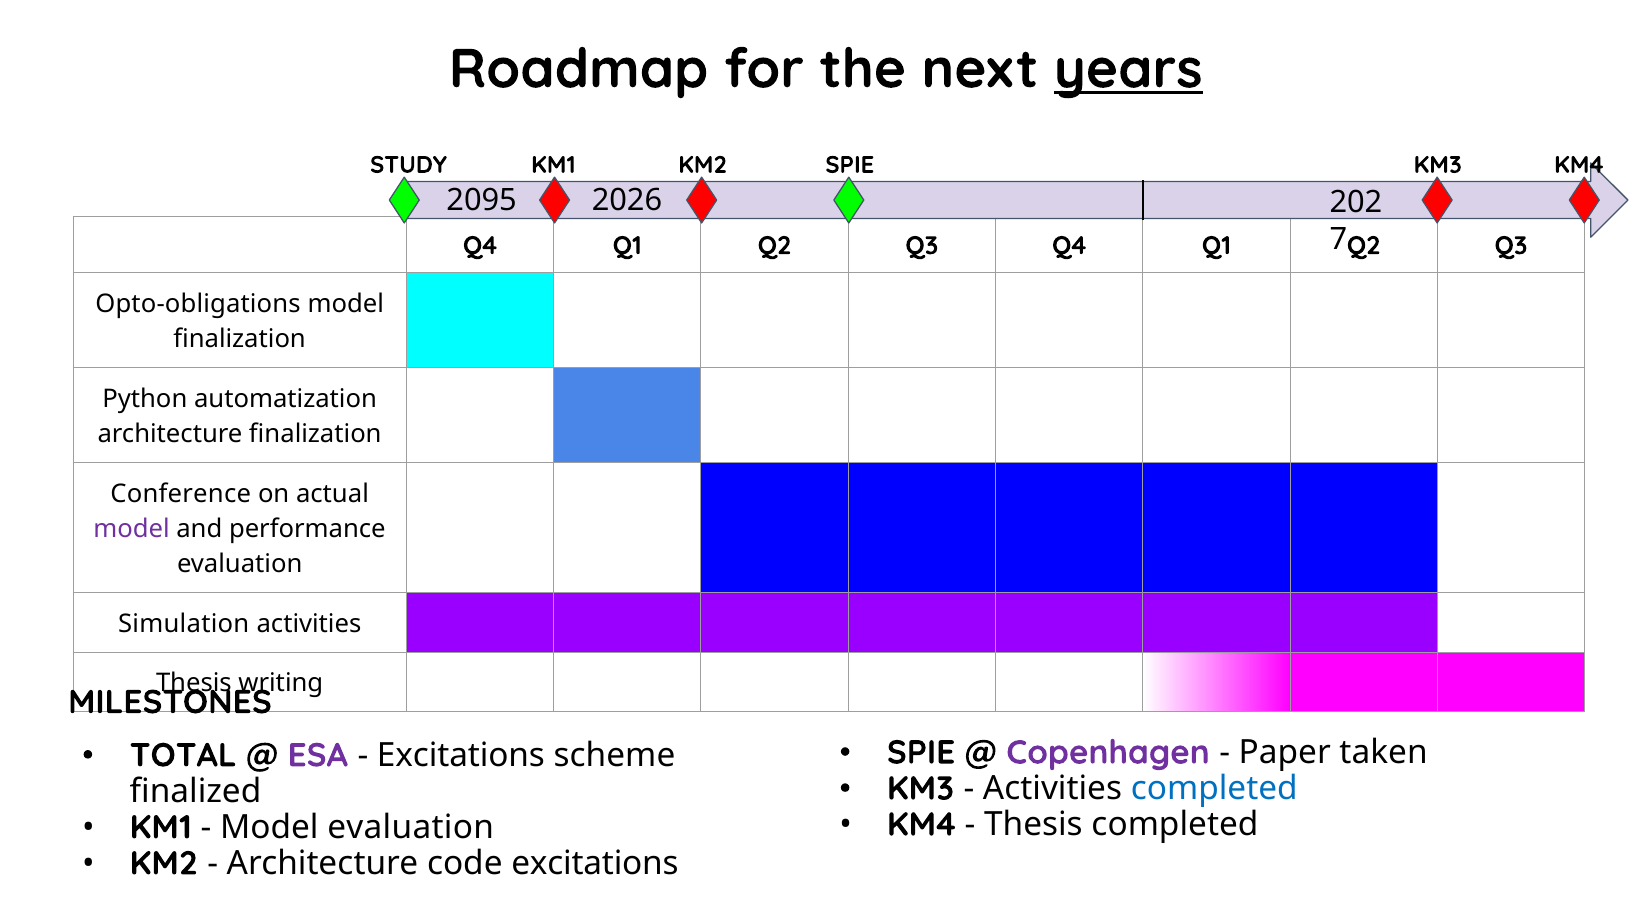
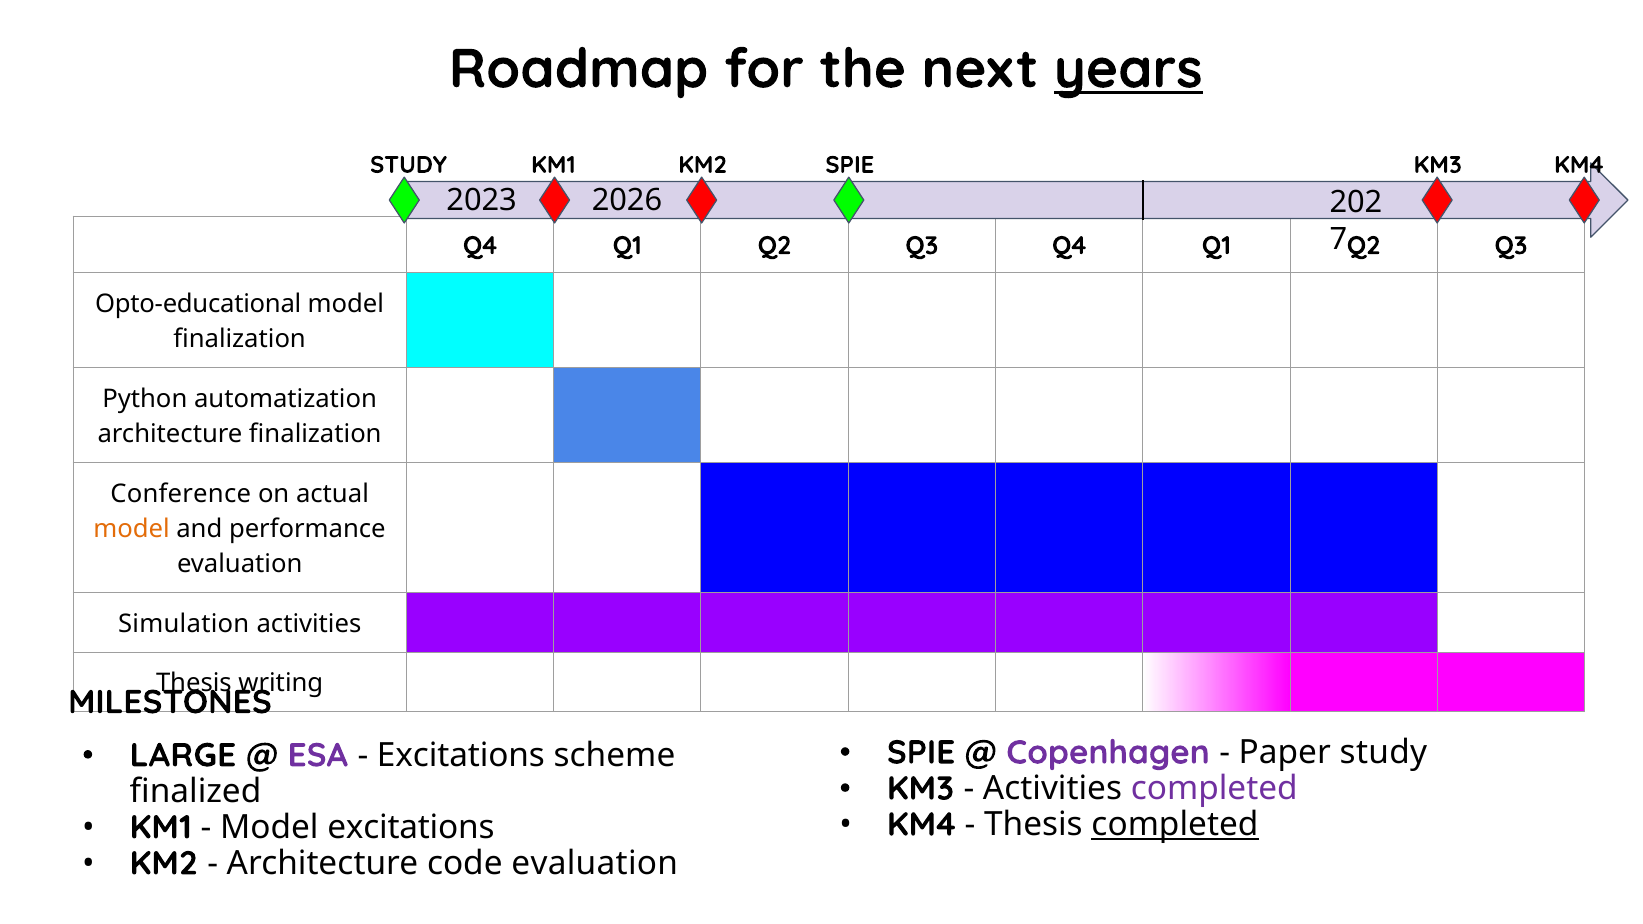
2095: 2095 -> 2023 (482, 201)
Opto-obligations: Opto-obligations -> Opto-educational (198, 304)
model colour: purple -> orange (132, 529)
Paper taken: taken -> study (1383, 753)
TOTAL: TOTAL -> LARGE (183, 755)
completed colour: blue -> purple (1214, 789)
completed underline: none -> present (1175, 825)
Model evaluation: evaluation -> excitations (411, 828)
code excitations: excitations -> evaluation (595, 864)
